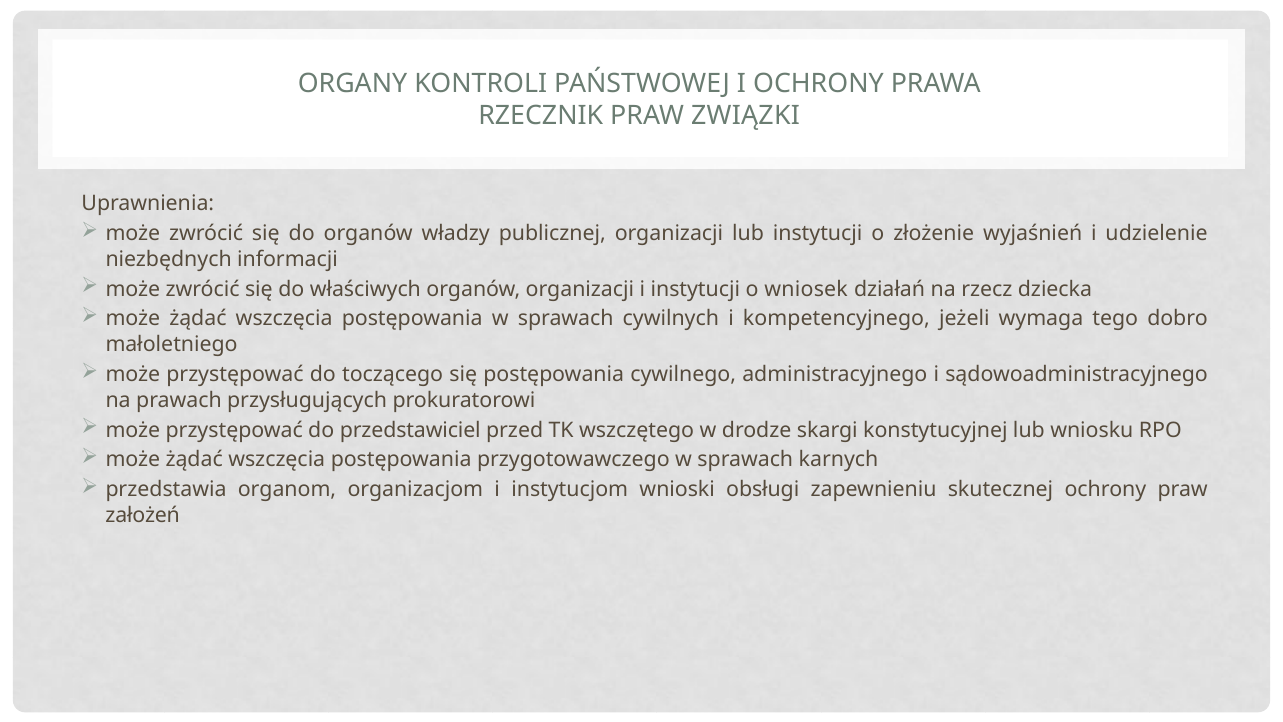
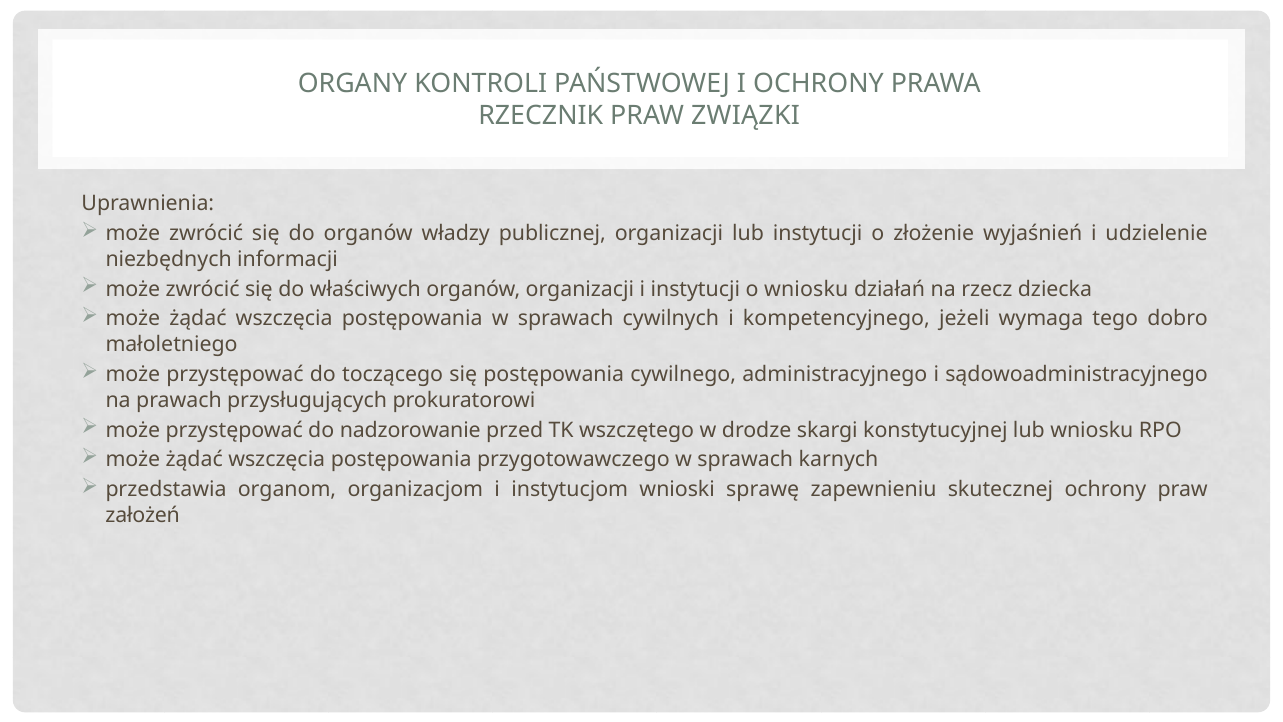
o wniosek: wniosek -> wniosku (806, 289)
przedstawiciel: przedstawiciel -> nadzorowanie (410, 430)
obsługi: obsługi -> sprawę (763, 490)
